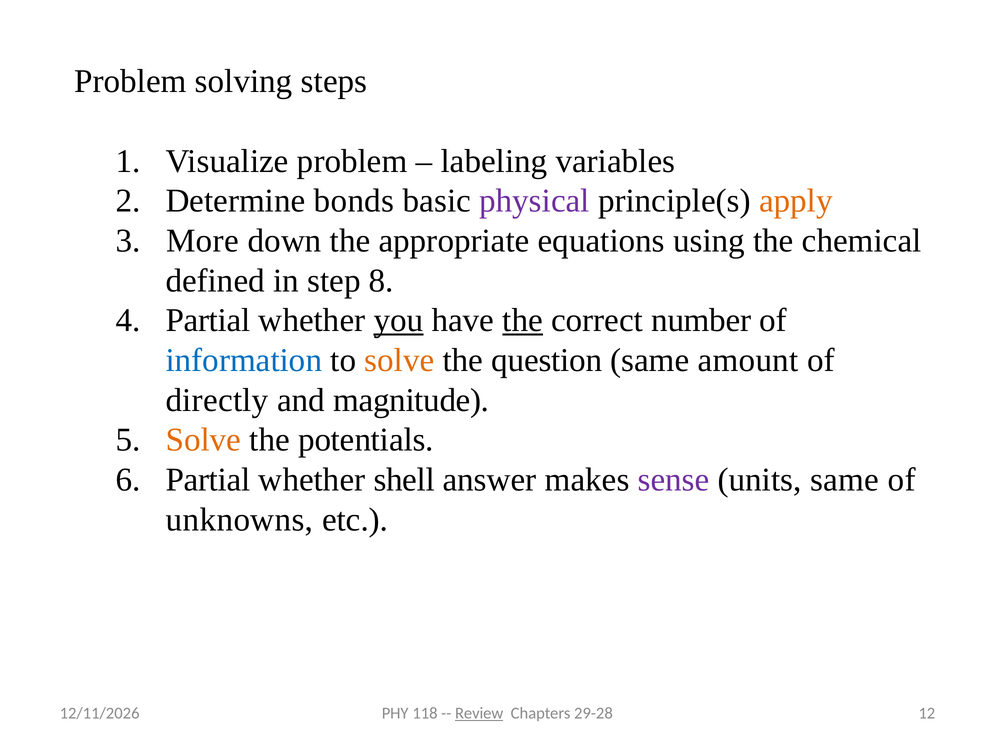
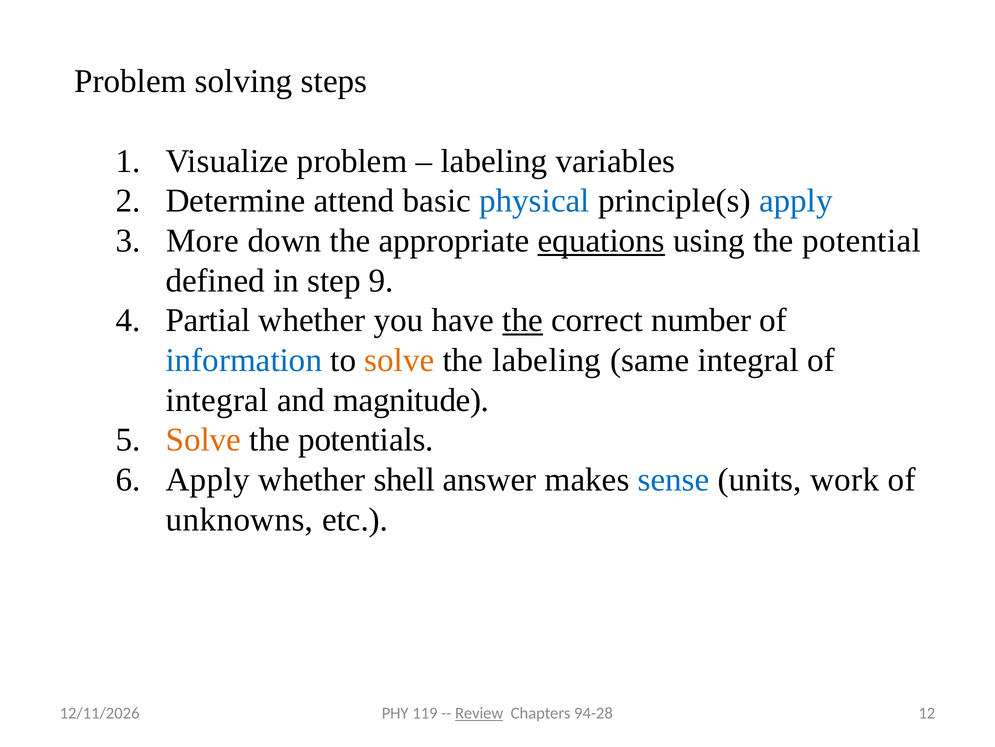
bonds: bonds -> attend (354, 201)
physical colour: purple -> blue (534, 201)
apply colour: orange -> blue (796, 201)
equations underline: none -> present (601, 241)
chemical: chemical -> potential (861, 241)
8: 8 -> 9 (381, 280)
you underline: present -> none (398, 320)
the question: question -> labeling (547, 360)
same amount: amount -> integral (748, 360)
directly: directly -> integral (217, 400)
Partial: Partial -> Apply (208, 479)
sense colour: purple -> blue (674, 479)
units same: same -> work (845, 479)
118: 118 -> 119 (425, 712)
29-28: 29-28 -> 94-28 (593, 712)
